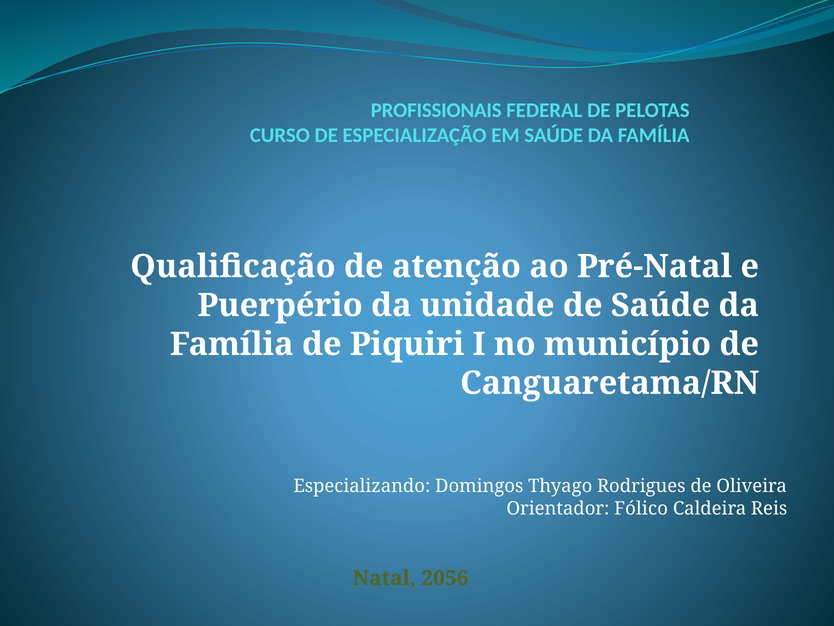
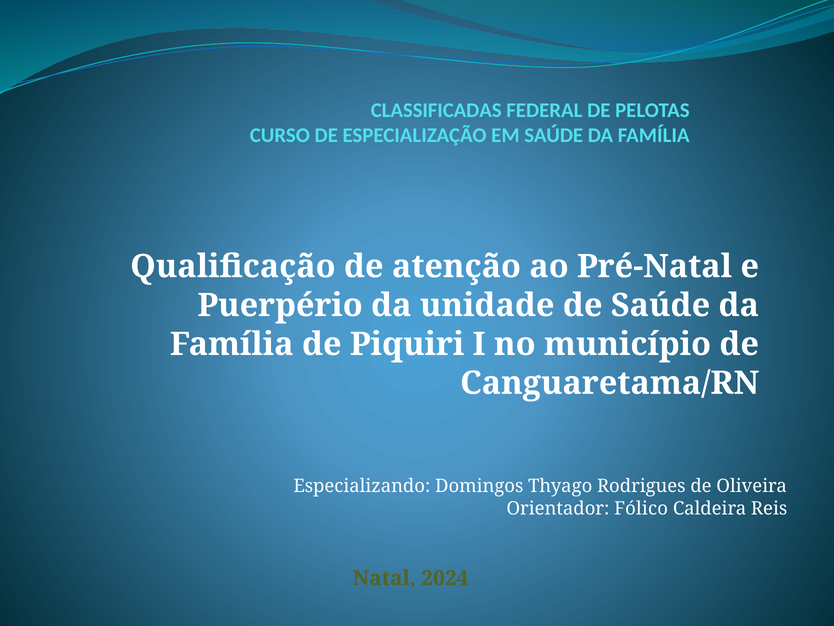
PROFISSIONAIS: PROFISSIONAIS -> CLASSIFICADAS (436, 110)
2056: 2056 -> 2024 (445, 578)
